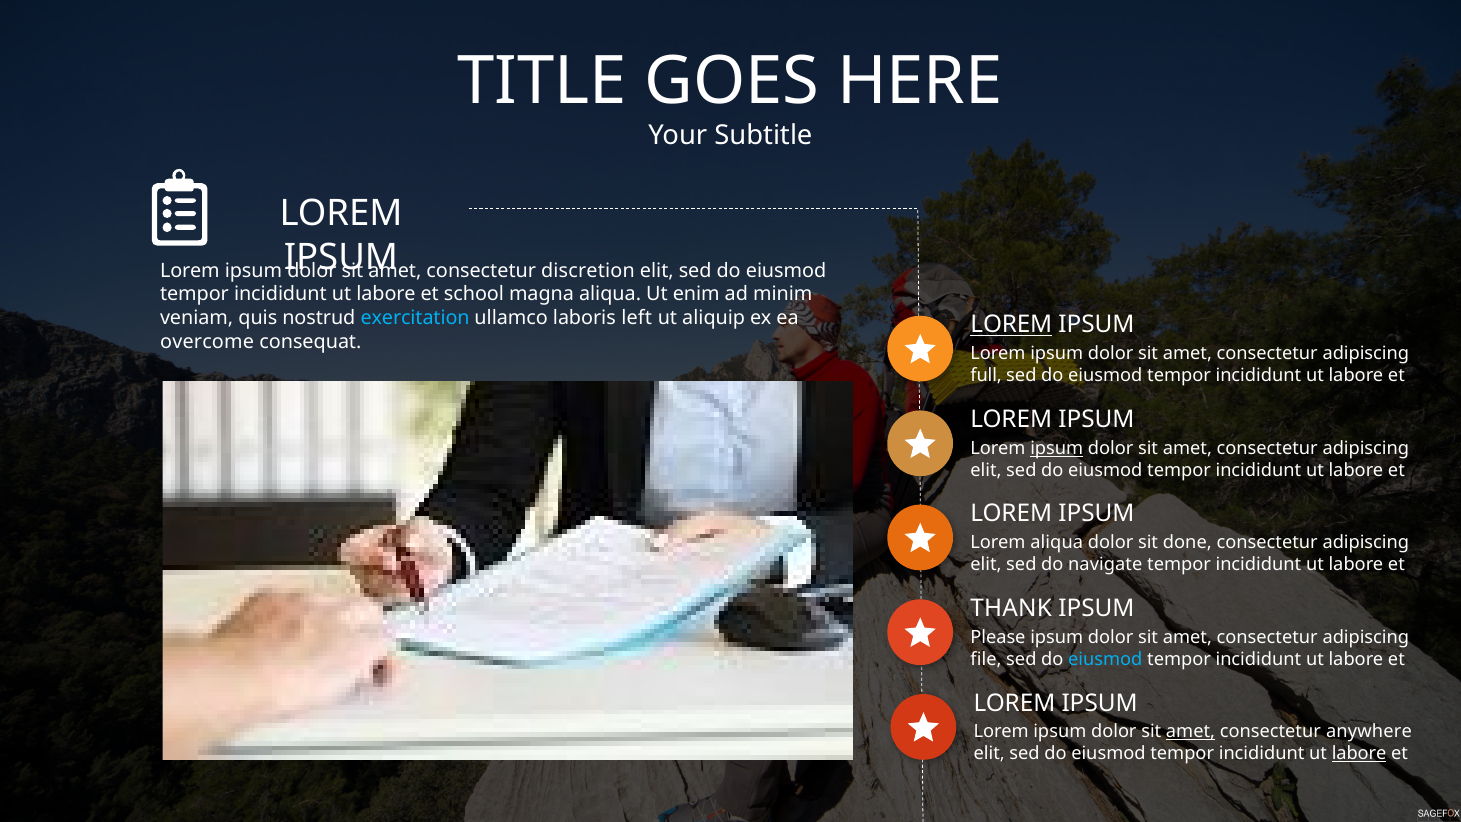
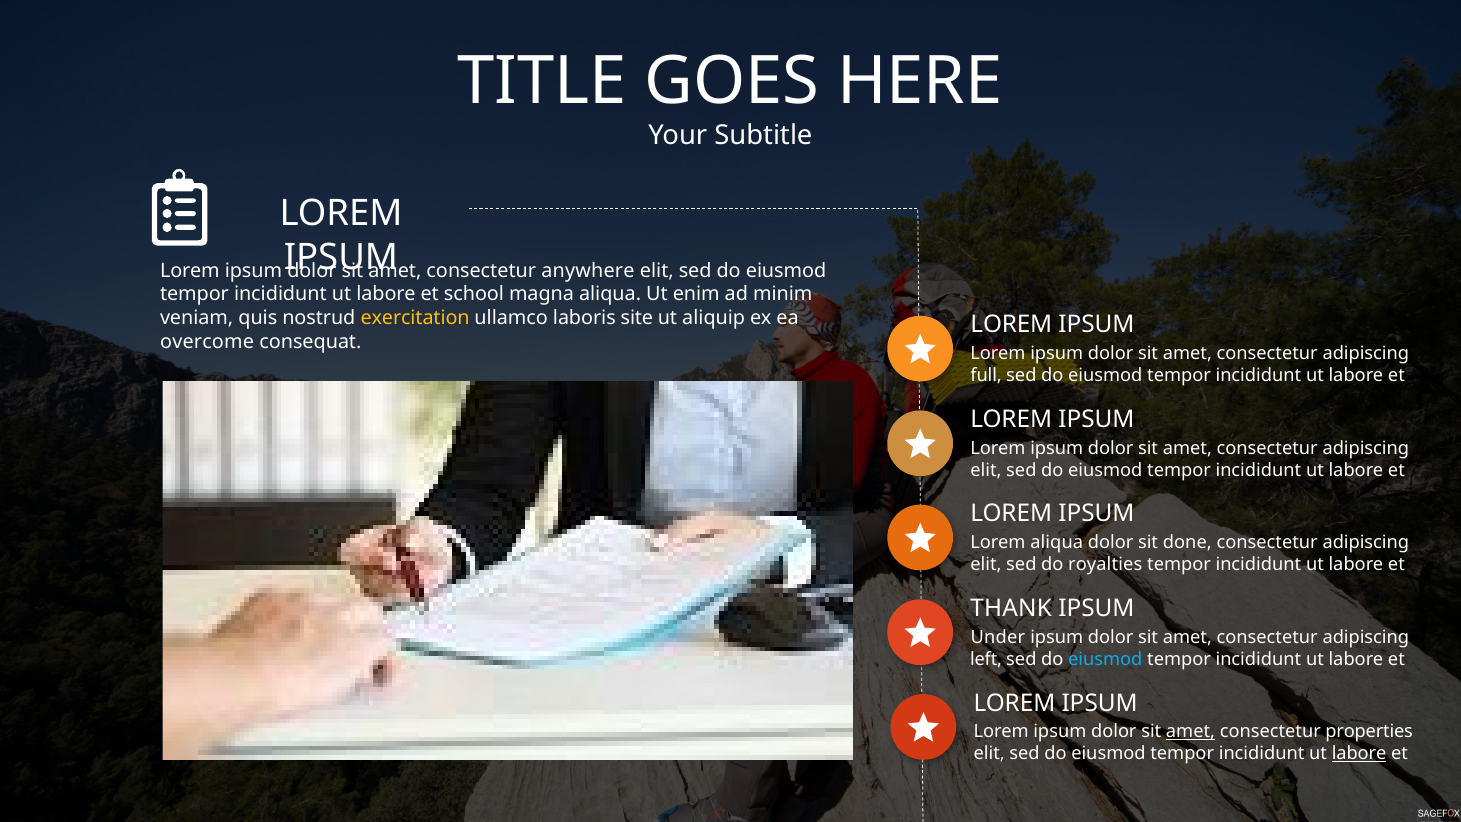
discretion: discretion -> anywhere (588, 271)
exercitation colour: light blue -> yellow (415, 318)
left: left -> site (637, 318)
LOREM underline: present -> none (1011, 325)
ipsum underline: present -> none (1057, 448)
navigate: navigate -> royalties (1105, 564)
Please: Please -> Under (998, 637)
file: file -> left (986, 659)
anywhere: anywhere -> properties (1369, 732)
